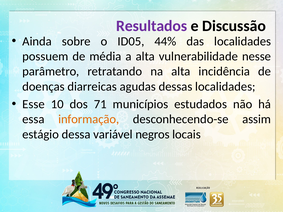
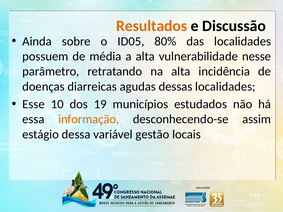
Resultados colour: purple -> orange (152, 26)
44%: 44% -> 80% (165, 41)
71: 71 -> 19 (100, 104)
negros: negros -> gestão (152, 134)
